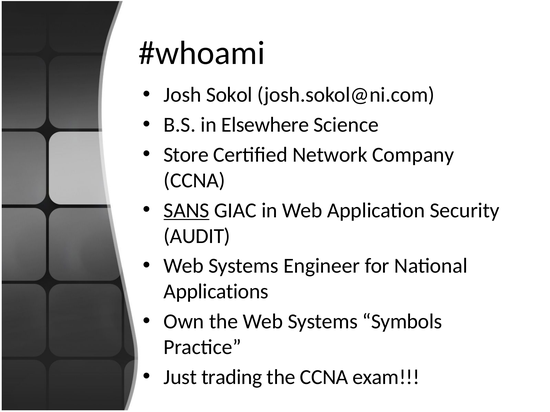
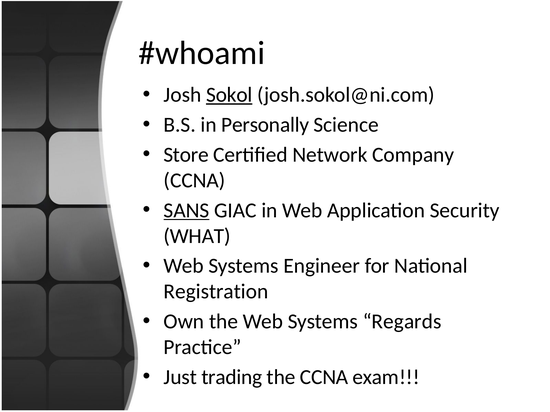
Sokol underline: none -> present (229, 95)
Elsewhere: Elsewhere -> Personally (265, 125)
AUDIT: AUDIT -> WHAT (197, 236)
Applications: Applications -> Registration (216, 292)
Symbols: Symbols -> Regards (402, 322)
